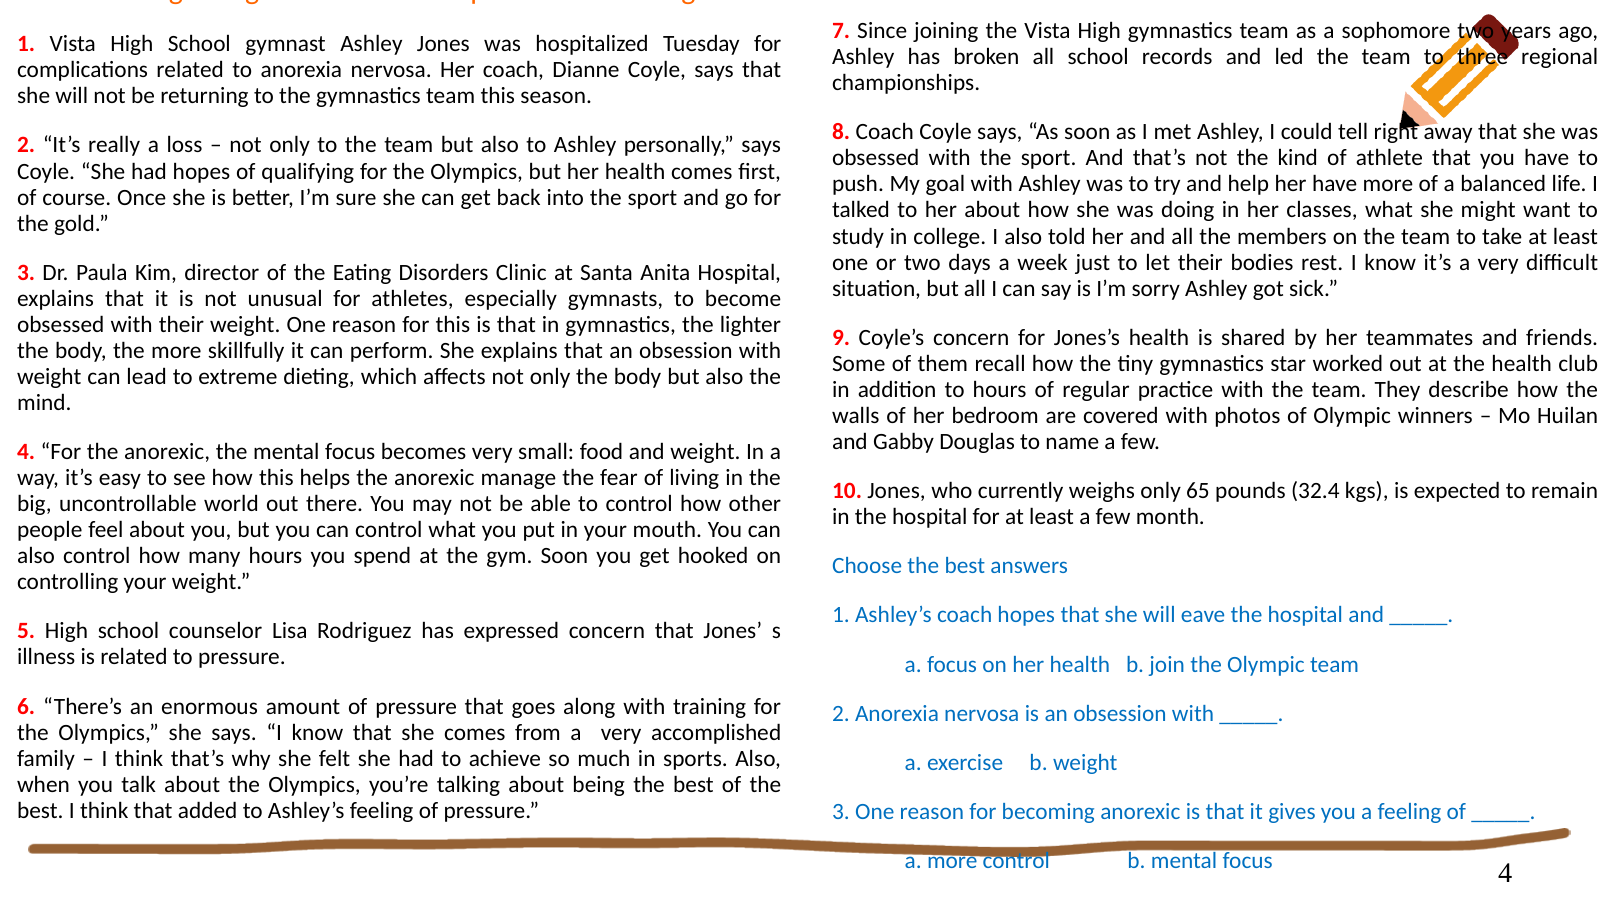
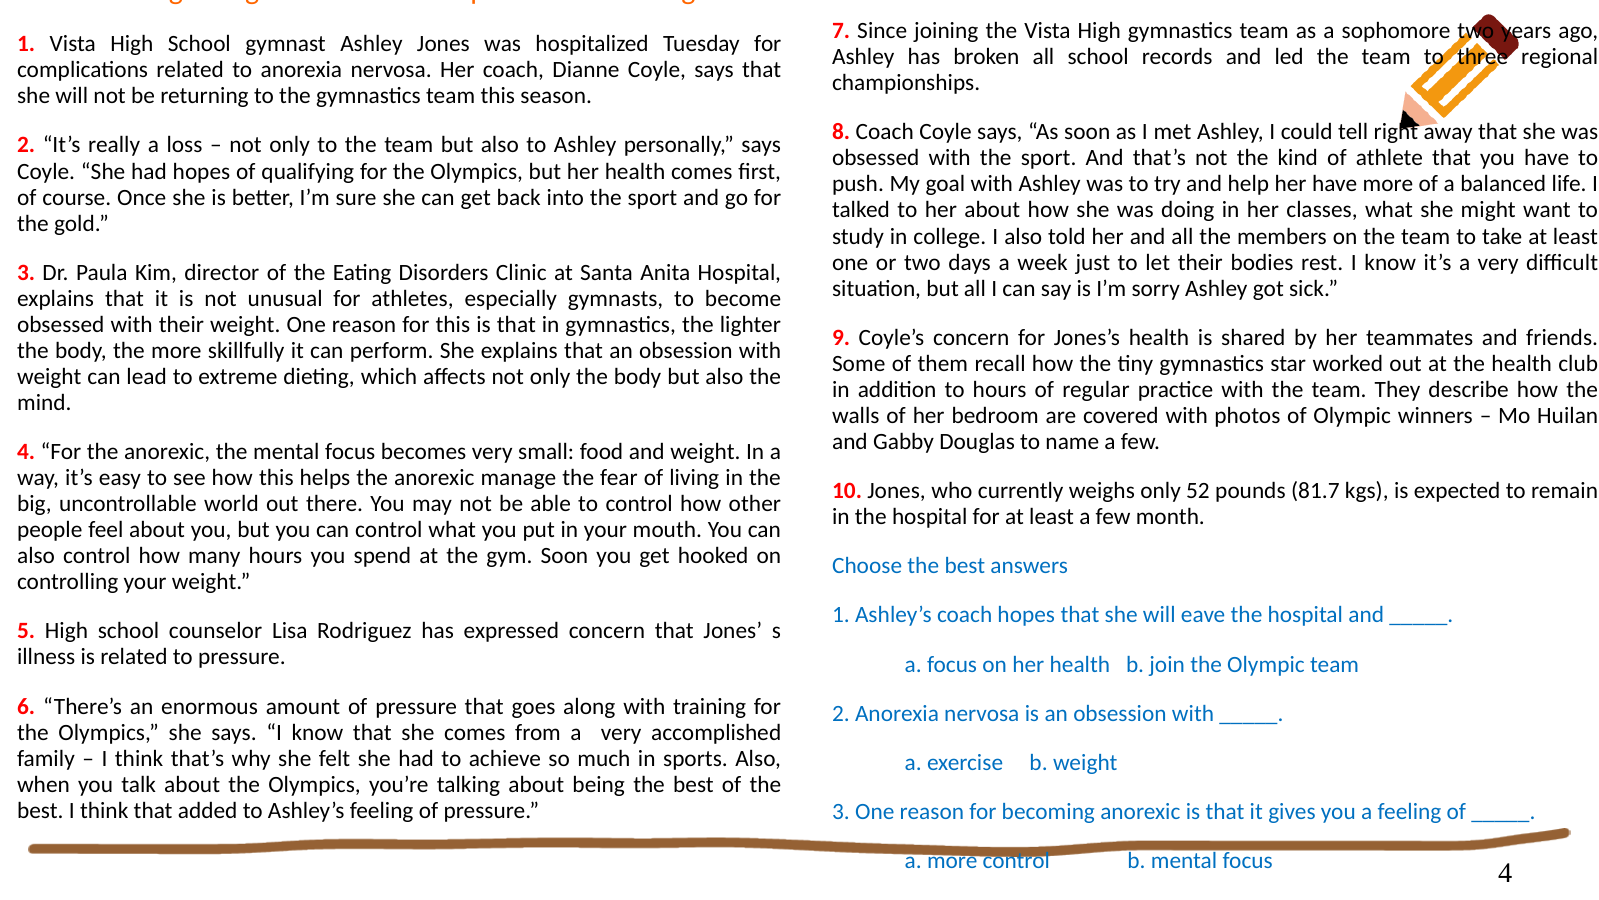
65: 65 -> 52 (1198, 491)
32.4: 32.4 -> 81.7 (1315, 491)
